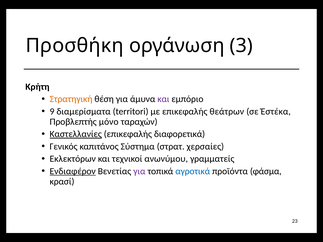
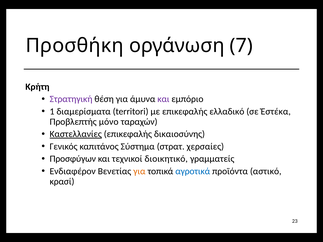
3: 3 -> 7 (241, 46)
Στρατηγική colour: orange -> purple (71, 99)
9: 9 -> 1 (52, 112)
θεάτρων: θεάτρων -> ελλαδικό (227, 112)
διαφορετικά: διαφορετικά -> δικαιοσύνης (179, 134)
Εκλεκτόρων: Εκλεκτόρων -> Προσφύγων (73, 159)
ανωνύμου: ανωνύμου -> διοικητικό (166, 159)
Ενδιαφέρον underline: present -> none (73, 171)
για colour: purple -> orange (139, 171)
φάσμα: φάσμα -> αστικό (266, 171)
